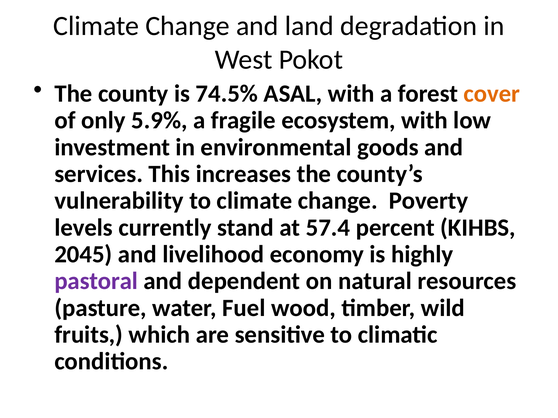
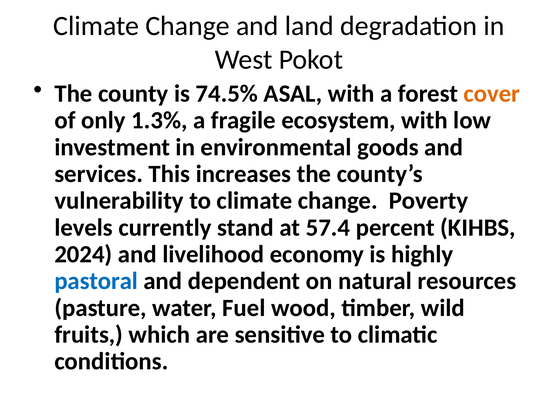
5.9%: 5.9% -> 1.3% (159, 121)
2045: 2045 -> 2024 (83, 255)
pastoral colour: purple -> blue (96, 281)
